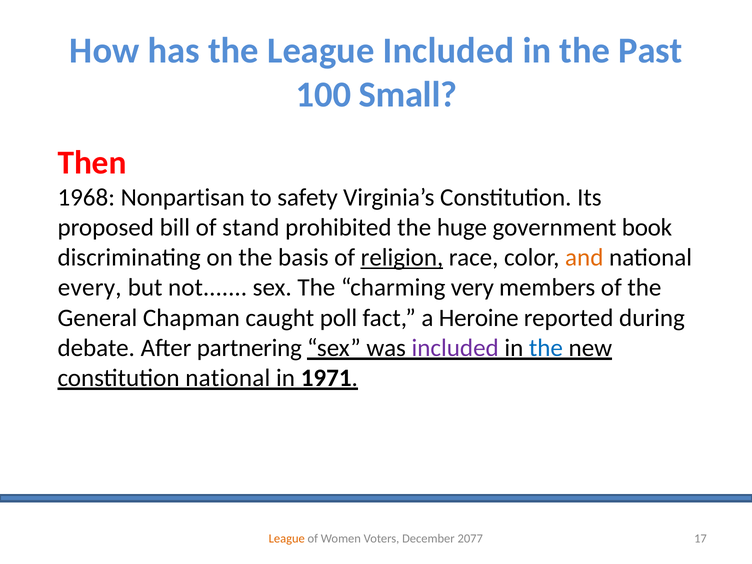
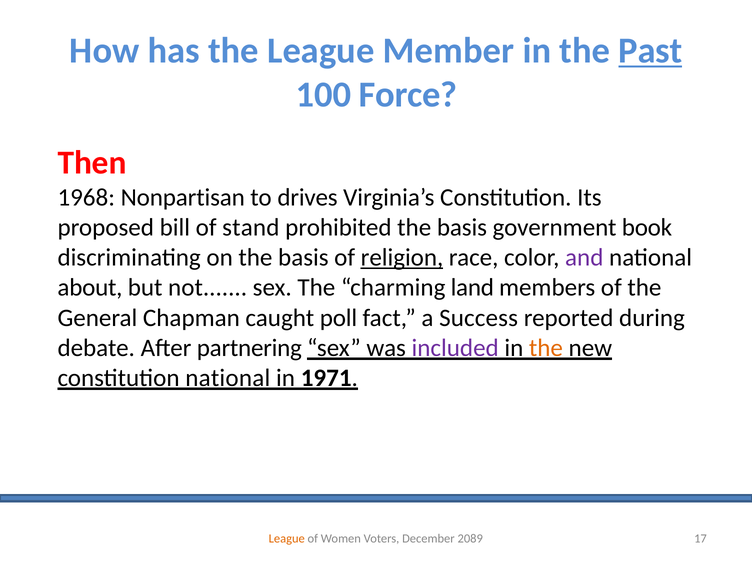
League Included: Included -> Member (448, 51)
Past underline: none -> present (650, 51)
Small: Small -> Force (408, 95)
safety: safety -> drives (308, 197)
prohibited the huge: huge -> basis (462, 228)
and colour: orange -> purple (584, 258)
every: every -> about (90, 288)
very: very -> land (472, 288)
Heroine: Heroine -> Success (479, 318)
the colour: blue -> orange (546, 348)
2077: 2077 -> 2089 (470, 538)
